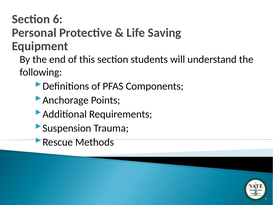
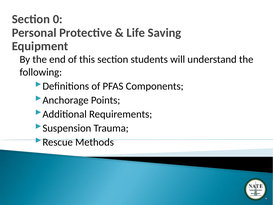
6: 6 -> 0 (58, 19)
